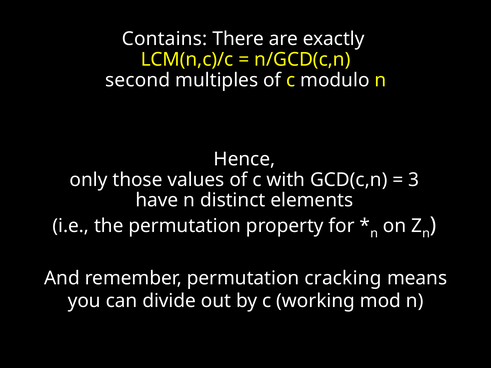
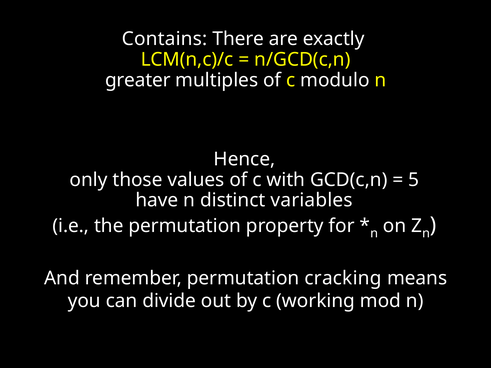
second: second -> greater (138, 80)
3: 3 -> 5 (414, 180)
elements: elements -> variables (312, 200)
